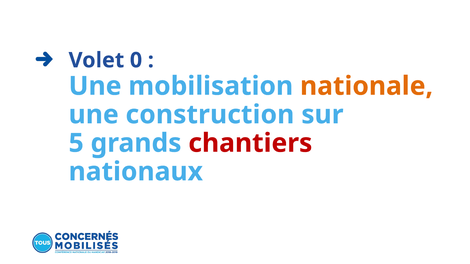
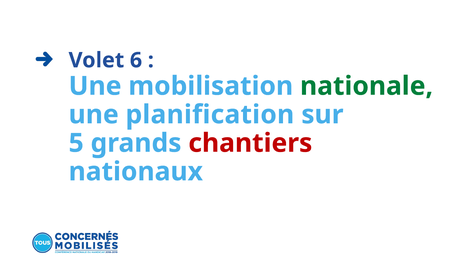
0: 0 -> 6 (136, 60)
nationale colour: orange -> green (367, 86)
construction: construction -> planification (210, 115)
